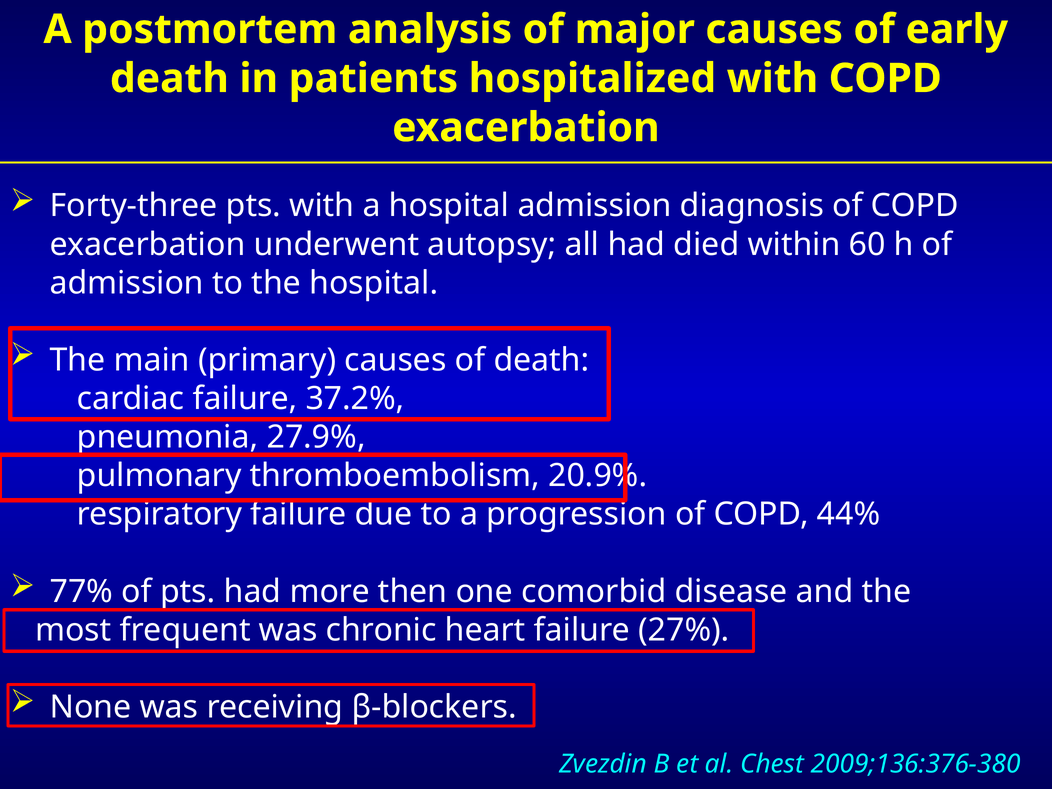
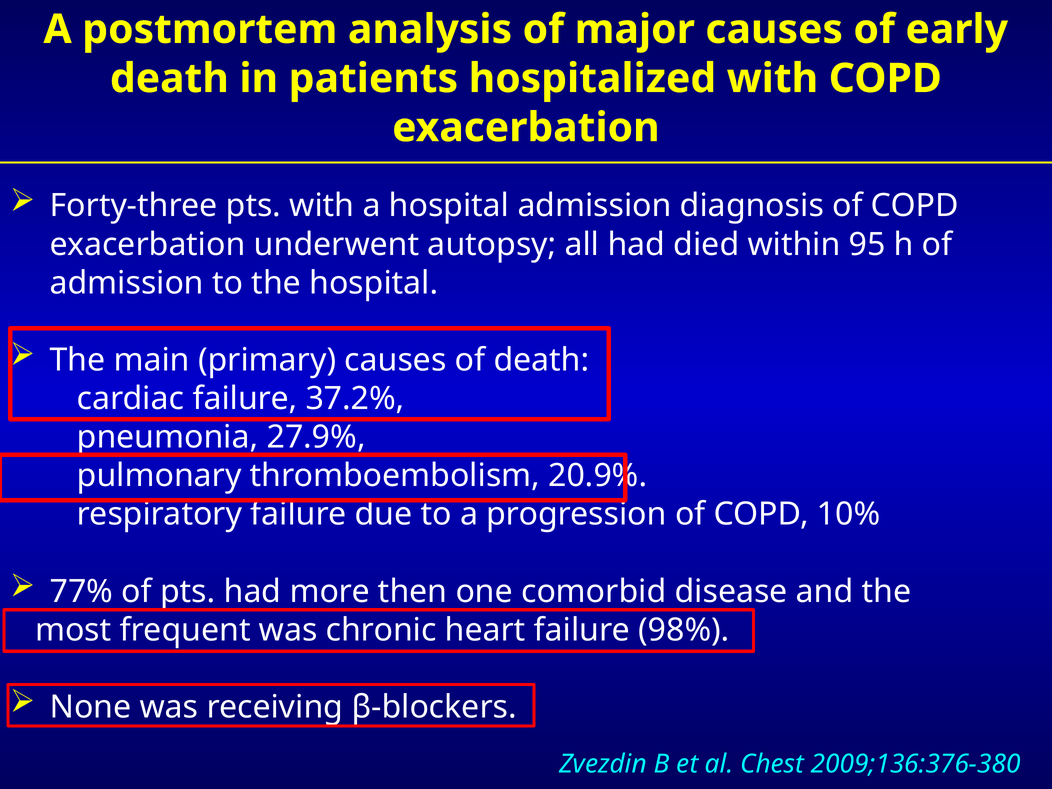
60: 60 -> 95 (867, 244)
44%: 44% -> 10% (849, 514)
27%: 27% -> 98% (684, 630)
